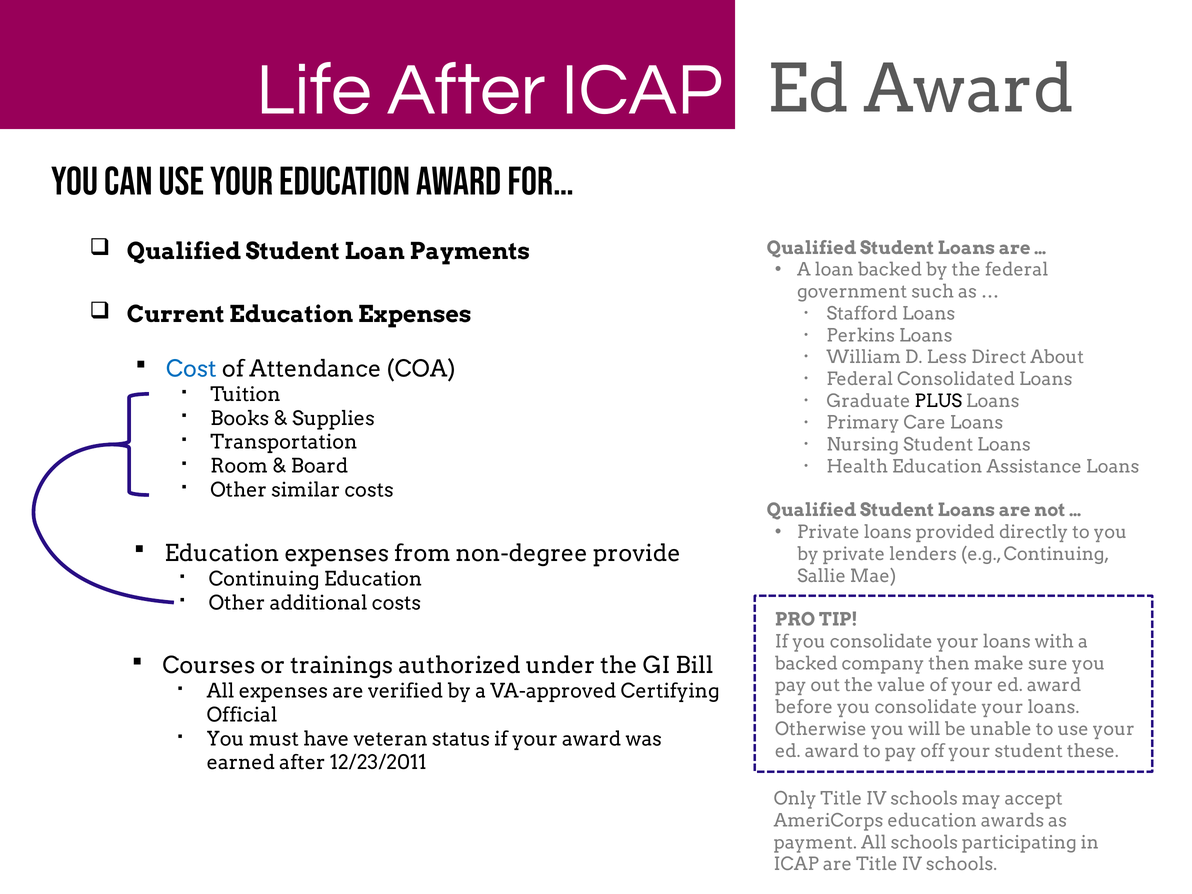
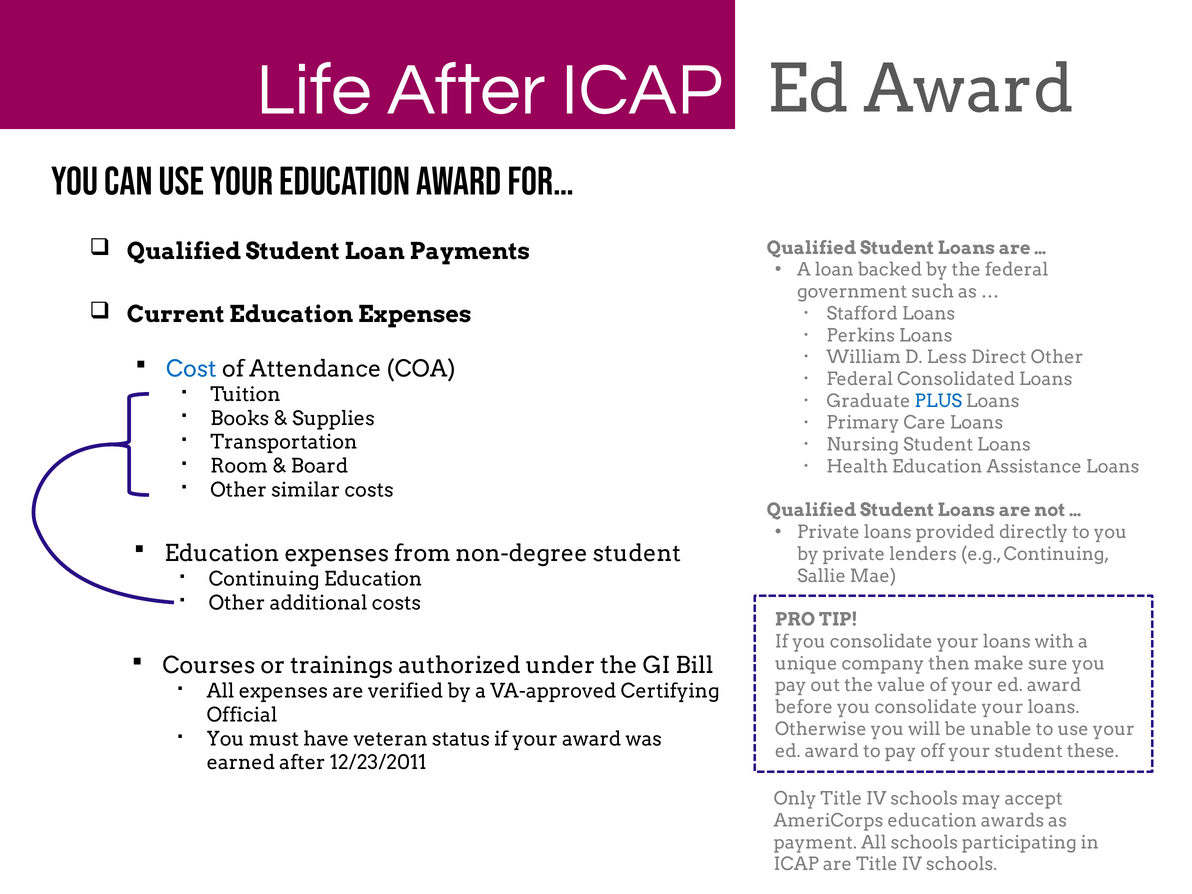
Direct About: About -> Other (1057, 357)
PLUS colour: black -> blue (938, 401)
non-degree provide: provide -> student (637, 554)
backed: backed -> unique (806, 664)
